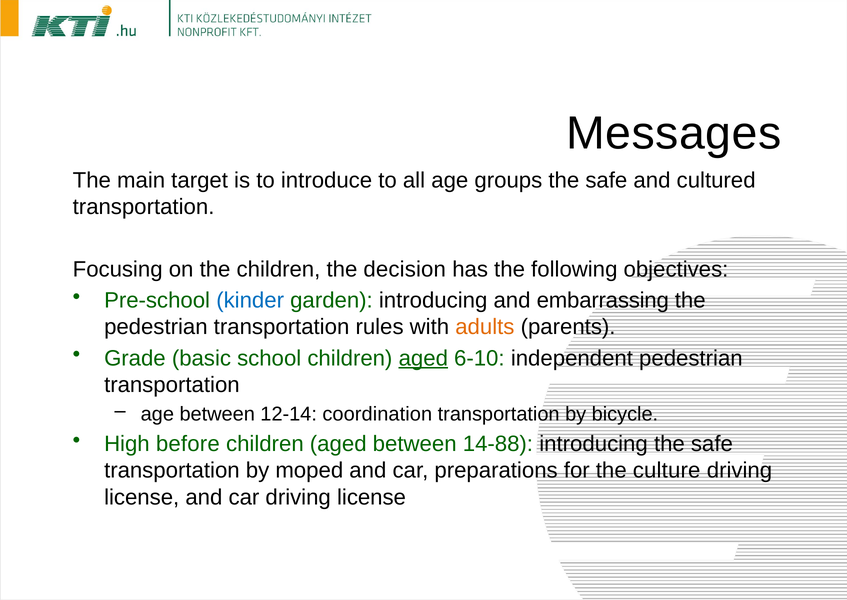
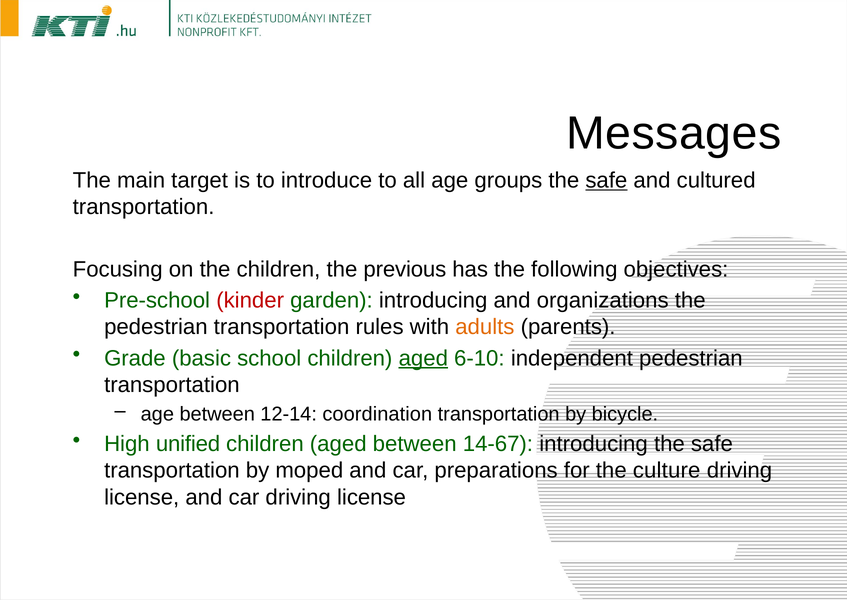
safe underline: none -> present (606, 180)
decision: decision -> previous (405, 269)
kinder colour: blue -> red (250, 300)
embarrassing: embarrassing -> organizations (603, 300)
before: before -> unified (188, 444)
14-88: 14-88 -> 14-67 (498, 444)
